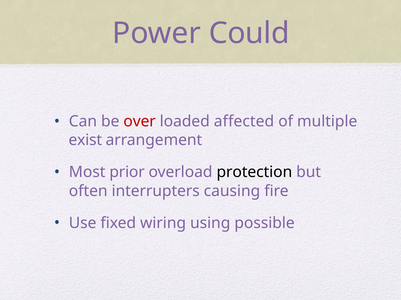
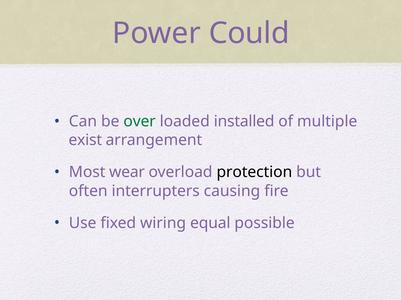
over colour: red -> green (140, 122)
affected: affected -> installed (244, 122)
prior: prior -> wear (127, 173)
using: using -> equal (210, 223)
